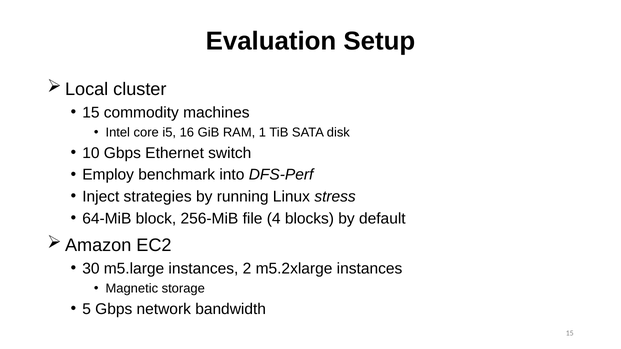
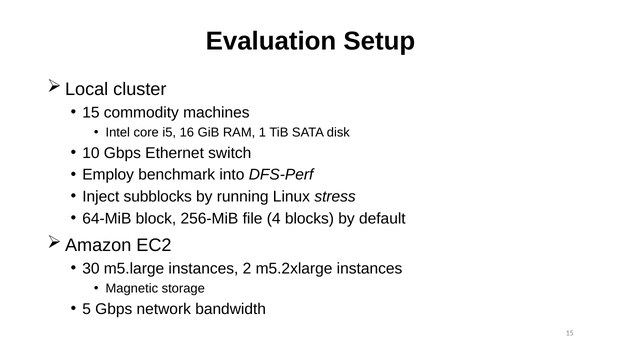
strategies: strategies -> subblocks (158, 197)
